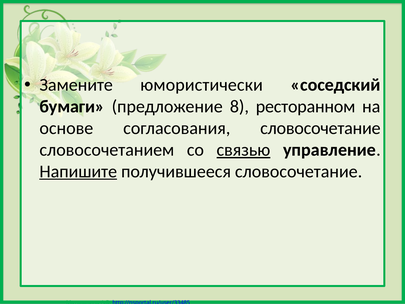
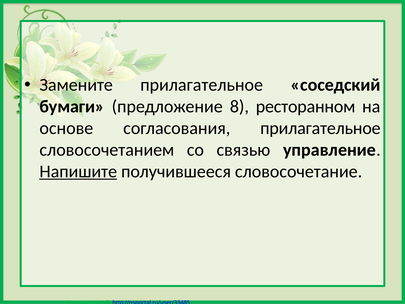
Замените юмористически: юмористически -> прилагательное (202, 85)
согласования словосочетание: словосочетание -> прилагательное (320, 128)
связью underline: present -> none (243, 150)
